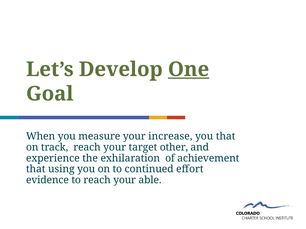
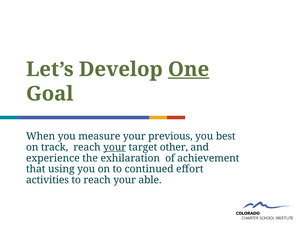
increase: increase -> previous (170, 136)
you that: that -> best (226, 136)
your underline: none -> present (115, 147)
evidence: evidence -> activities (47, 181)
